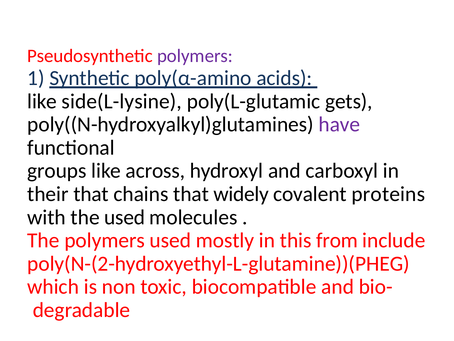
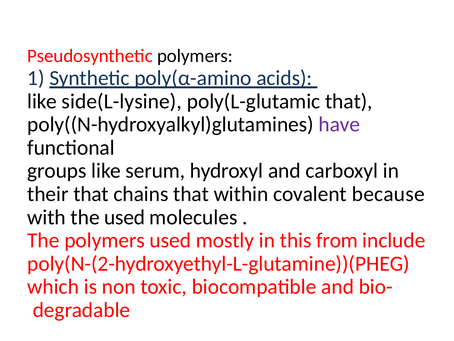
polymers colour: purple -> black (195, 56)
poly(L-glutamic gets: gets -> that (349, 101)
across: across -> serum (155, 171)
widely: widely -> within (241, 194)
proteins: proteins -> because (388, 194)
